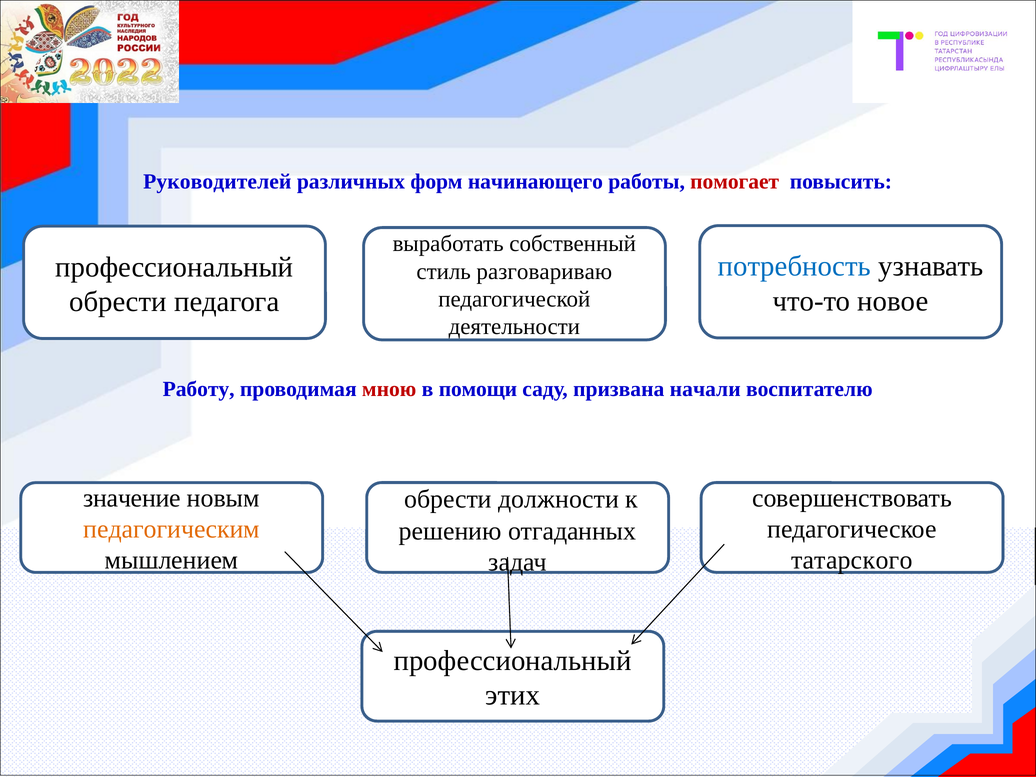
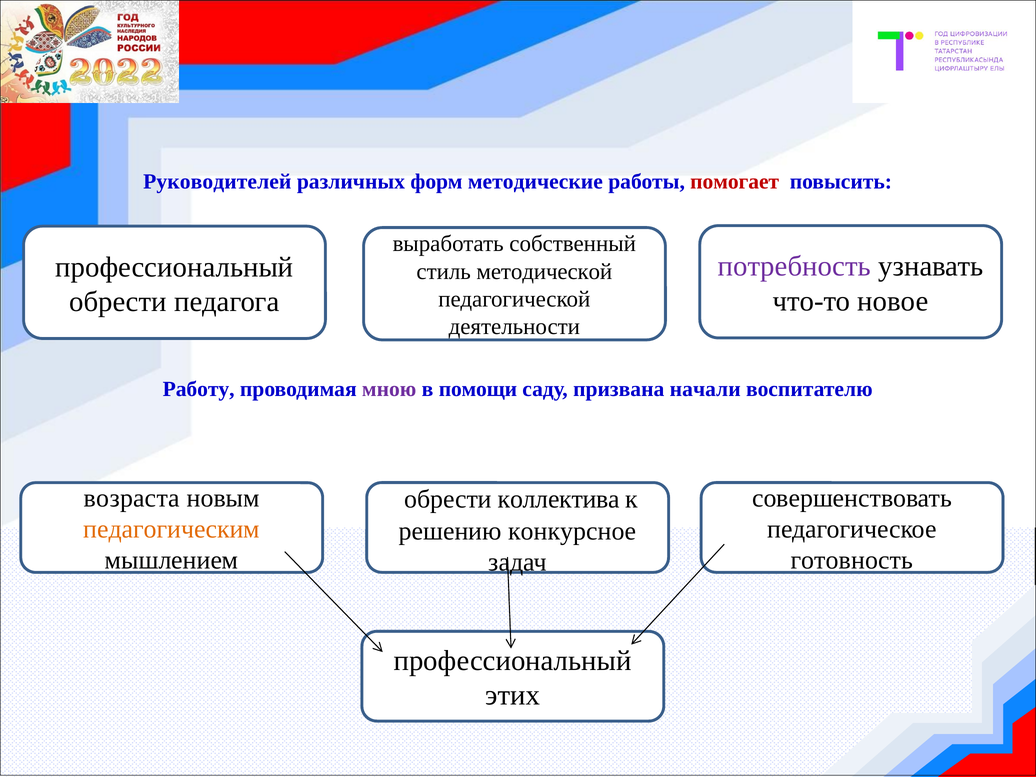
начинающего: начинающего -> методические (535, 182)
потребность colour: blue -> purple (794, 266)
разговариваю: разговариваю -> методической (544, 271)
мною colour: red -> purple (389, 389)
значение: значение -> возраста (132, 498)
должности: должности -> коллектива (559, 499)
отгаданных: отгаданных -> конкурсное (572, 531)
татарского: татарского -> готовность (852, 560)
